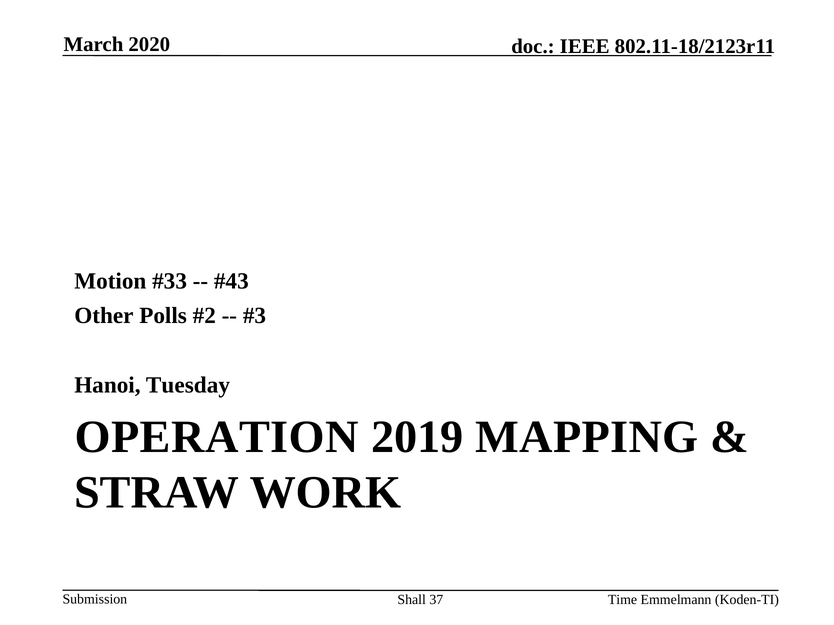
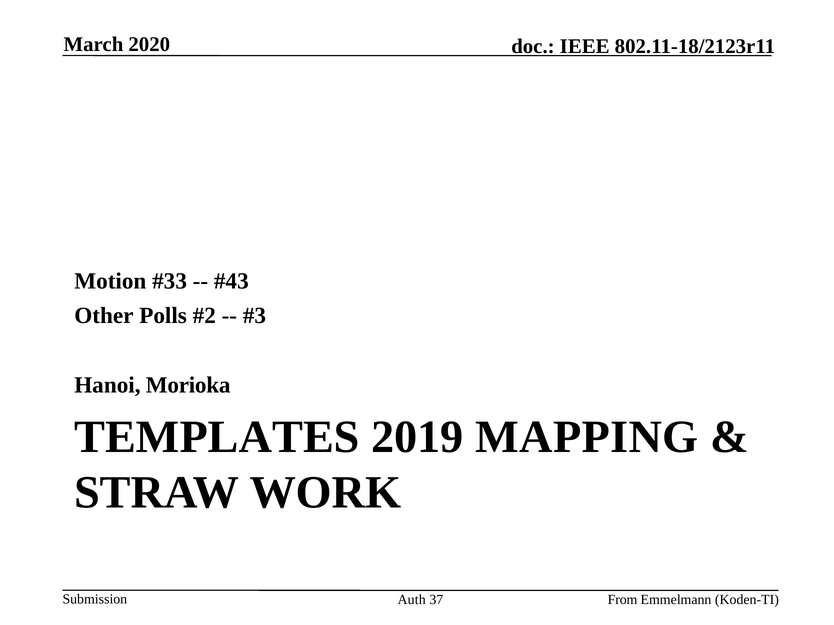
Tuesday: Tuesday -> Morioka (188, 385)
OPERATION: OPERATION -> TEMPLATES (217, 437)
Shall: Shall -> Auth (412, 600)
Time: Time -> From (623, 600)
